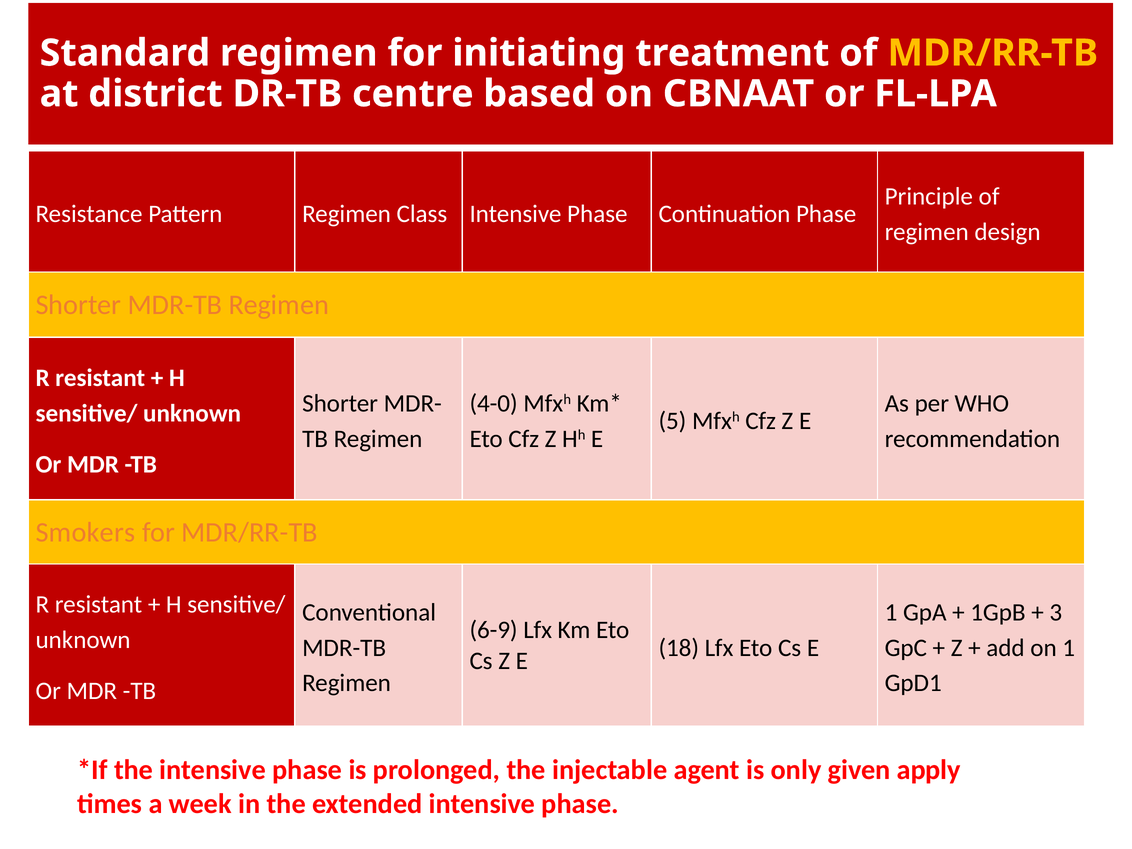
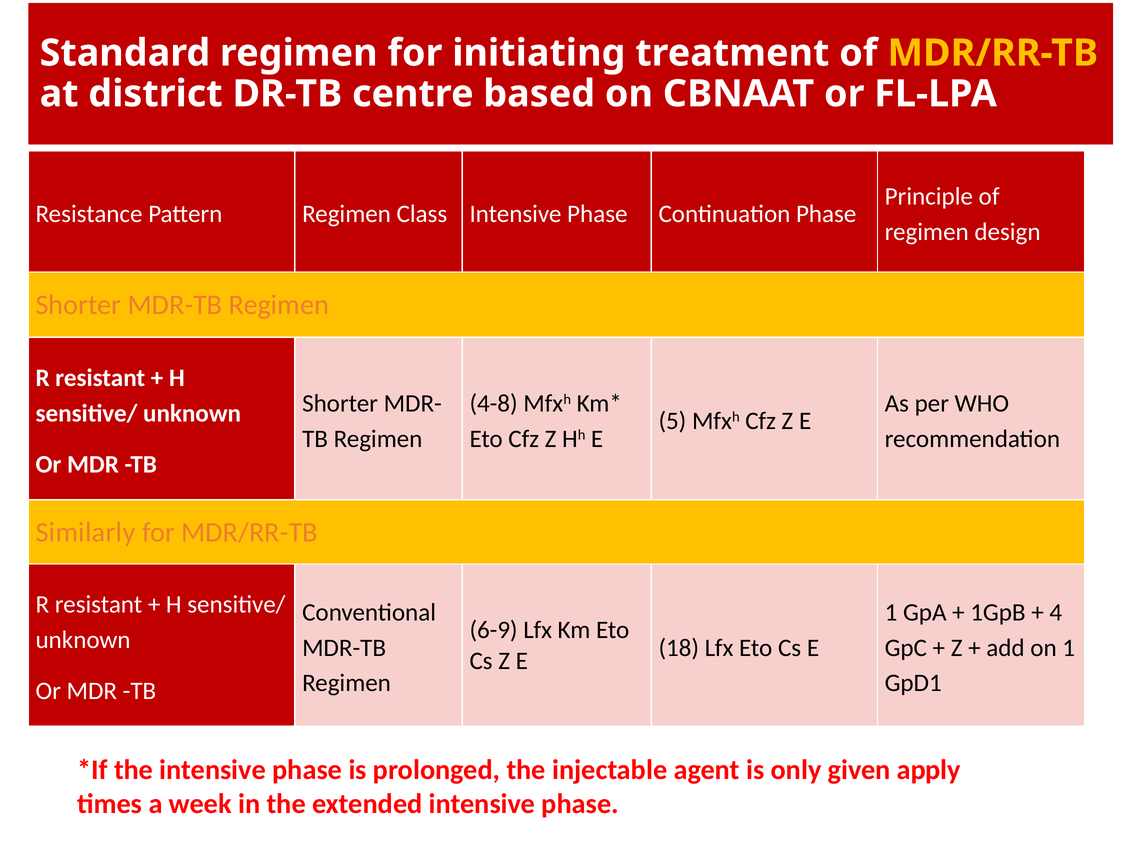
4-0: 4-0 -> 4-8 (494, 404)
Smokers: Smokers -> Similarly (85, 532)
3: 3 -> 4 (1056, 612)
